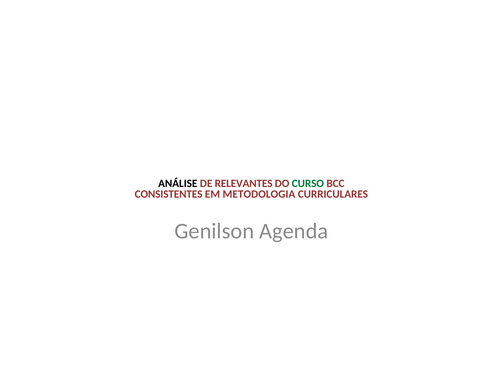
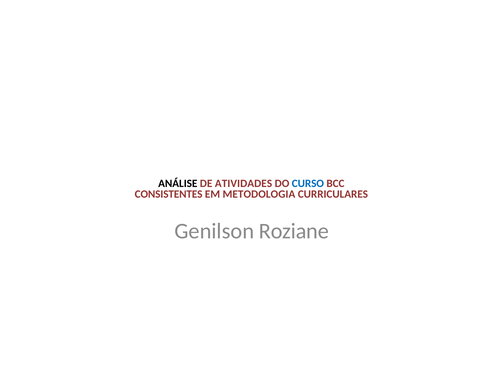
RELEVANTES: RELEVANTES -> ATIVIDADES (244, 184)
CURSO colour: green -> blue (308, 184)
Agenda: Agenda -> Roziane (294, 231)
